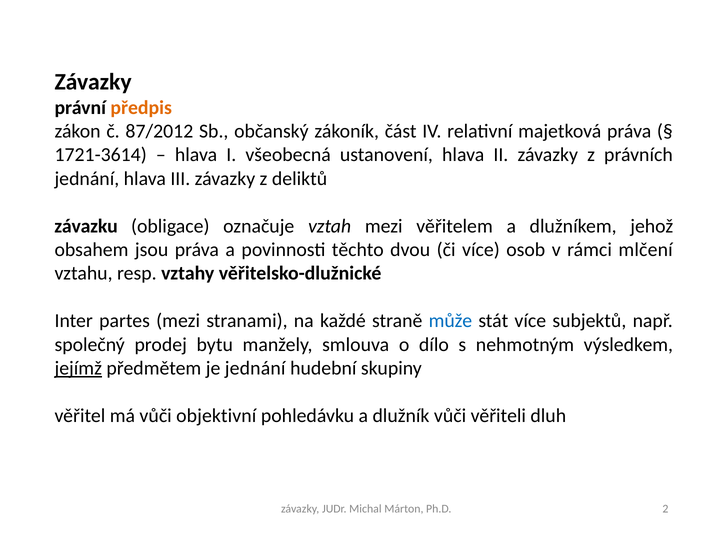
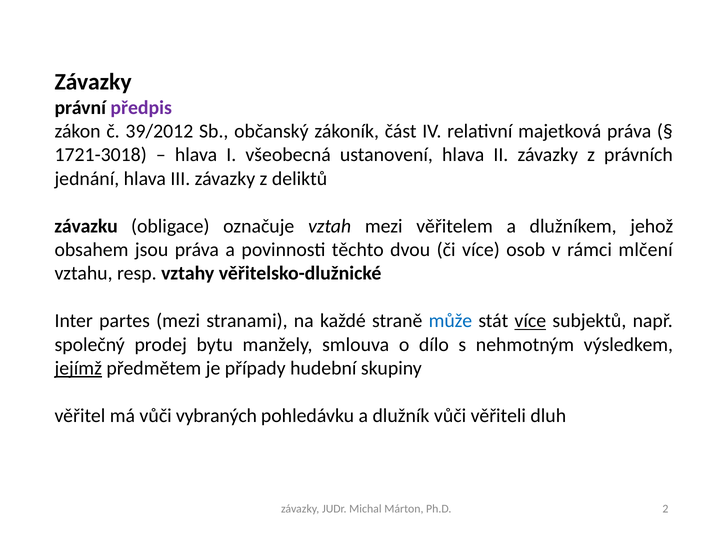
předpis colour: orange -> purple (141, 108)
87/2012: 87/2012 -> 39/2012 (159, 131)
1721-3614: 1721-3614 -> 1721-3018 (101, 155)
více underline: none -> present (530, 321)
je jednání: jednání -> případy (255, 368)
objektivní: objektivní -> vybraných (216, 416)
